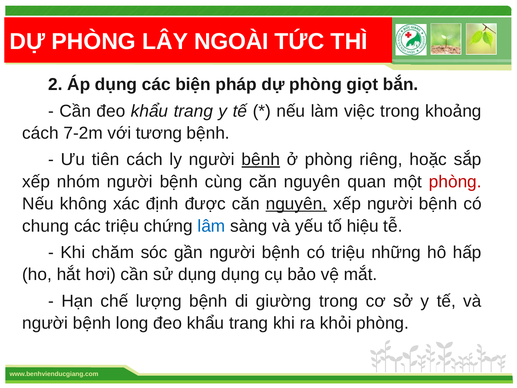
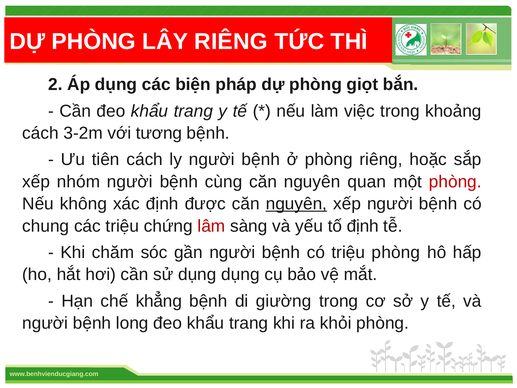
LÂY NGOÀI: NGOÀI -> RIÊNG (231, 41)
7-2m: 7-2m -> 3-2m (83, 133)
bệnh underline: present -> none (261, 159)
lâm colour: blue -> red (211, 226)
tố hiệu: hiệu -> định (363, 226)
triệu những: những -> phòng (396, 252)
lượng: lượng -> khẳng (159, 301)
